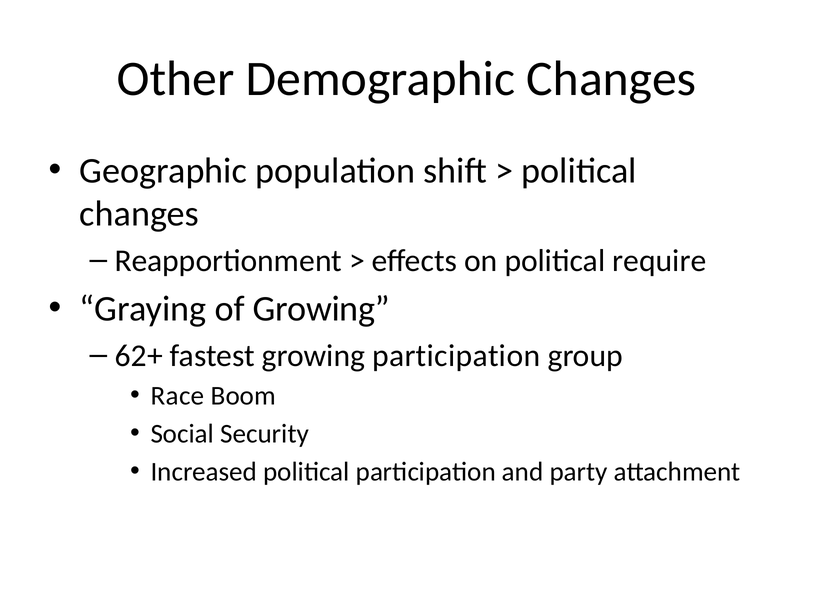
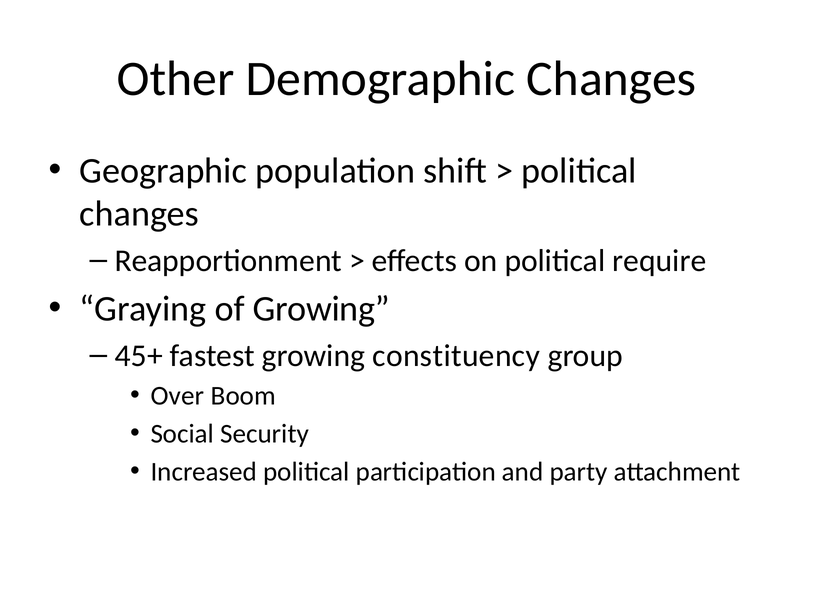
62+: 62+ -> 45+ (139, 356)
growing participation: participation -> constituency (456, 356)
Race: Race -> Over (178, 396)
